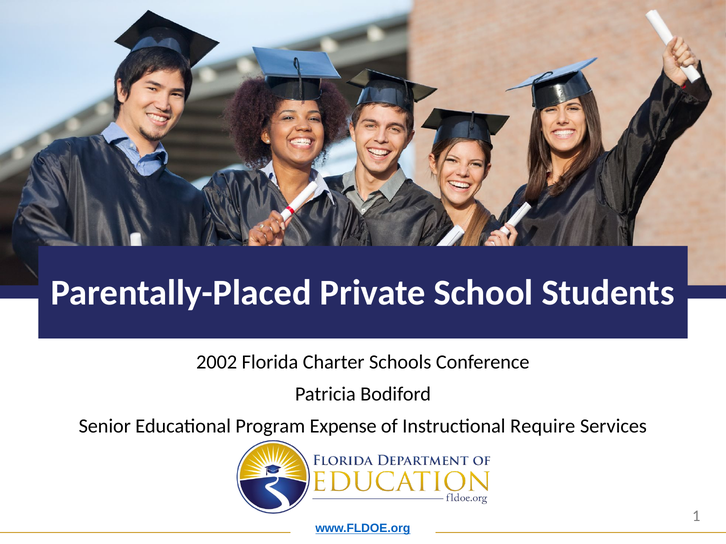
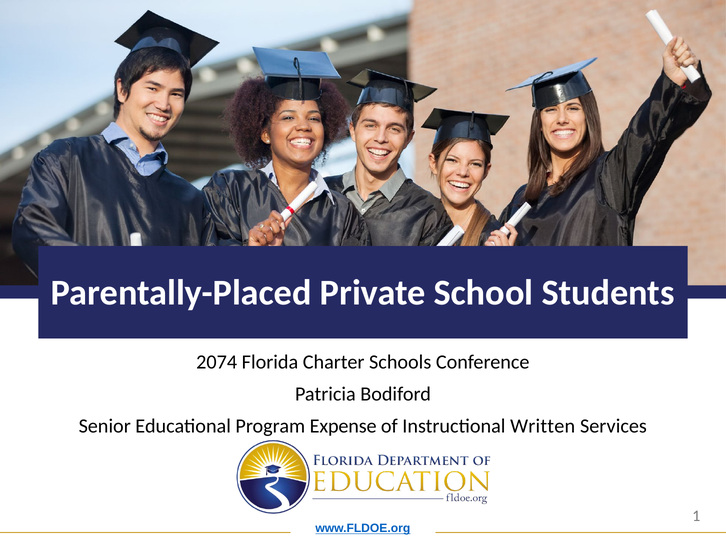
2002: 2002 -> 2074 (217, 363)
Require: Require -> Written (543, 426)
